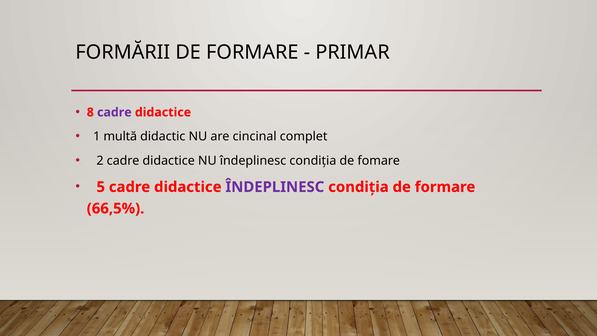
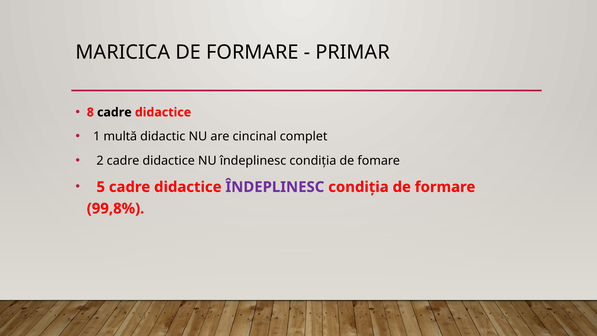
FORMĂRII: FORMĂRII -> MARICICA (123, 52)
cadre colour: purple -> black (114, 112)
66,5%: 66,5% -> 99,8% (116, 208)
